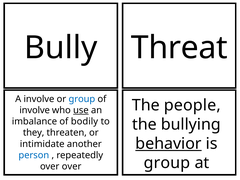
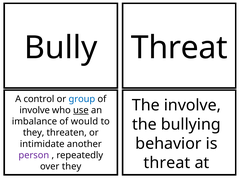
A involve: involve -> control (39, 99)
The people: people -> involve (192, 105)
bodily: bodily -> would (84, 122)
behavior underline: present -> none (168, 144)
person colour: blue -> purple (34, 155)
group: group -> threat (167, 163)
over over: over -> they (72, 166)
